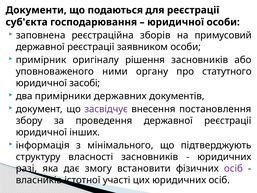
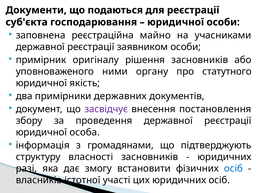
зборів: зборів -> майно (155, 35)
примусовий: примусовий -> учасниками (223, 35)
засобі: засобі -> якiсть (85, 83)
iнших: iнших -> особа (85, 132)
мiнiмального: мiнiмального -> громадянами (121, 145)
осіб colour: purple -> blue (234, 168)
